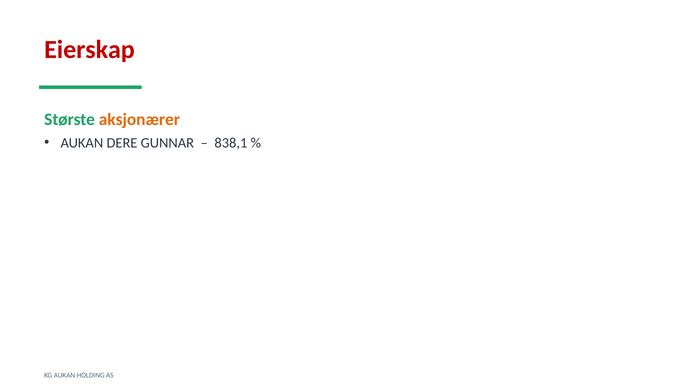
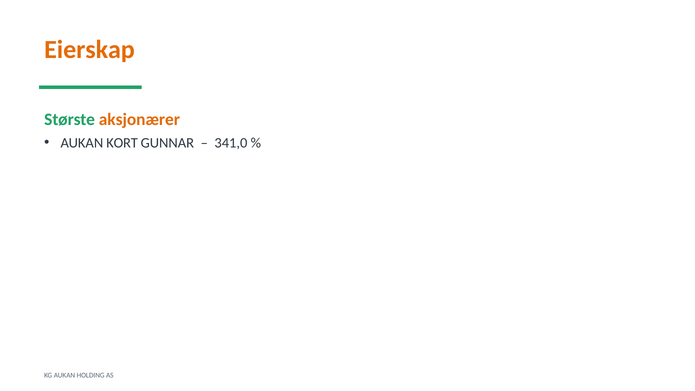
Eierskap colour: red -> orange (90, 50)
DERE: DERE -> KORT (122, 143)
838,1: 838,1 -> 341,0 (231, 143)
